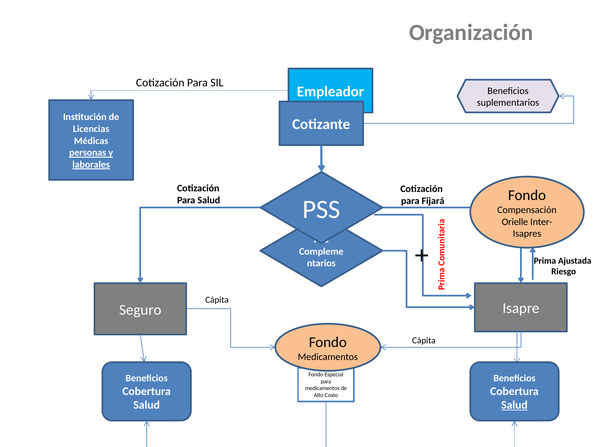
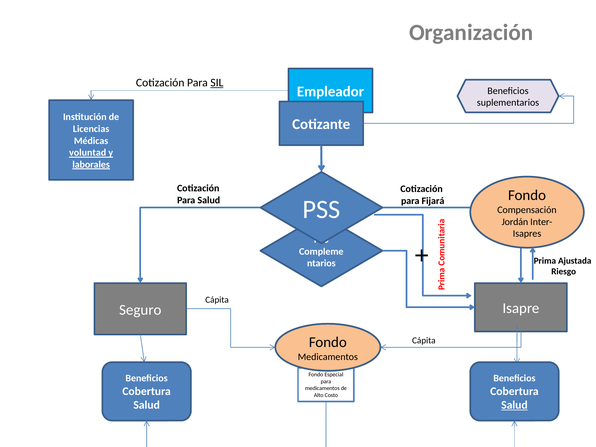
SIL underline: none -> present (217, 83)
personas: personas -> voluntad (88, 153)
Orielle: Orielle -> Jordán (515, 222)
